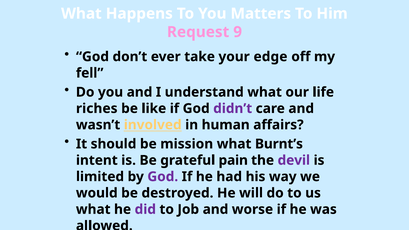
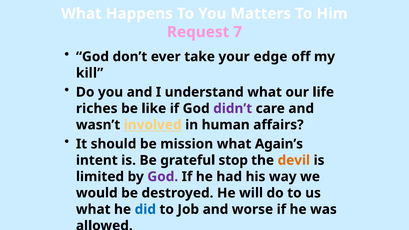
9: 9 -> 7 (238, 32)
fell: fell -> kill (90, 73)
Burnt’s: Burnt’s -> Again’s (279, 144)
pain: pain -> stop (233, 160)
devil colour: purple -> orange (294, 160)
did colour: purple -> blue (145, 209)
